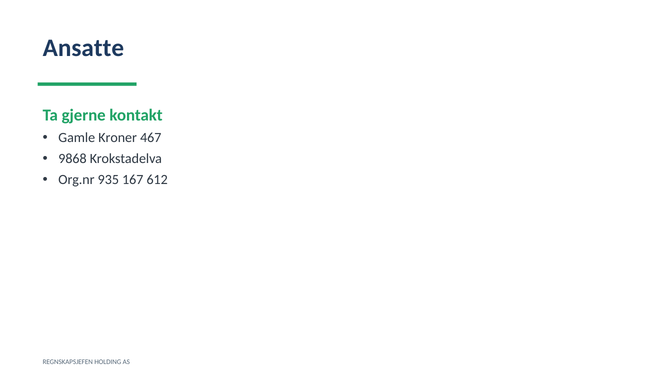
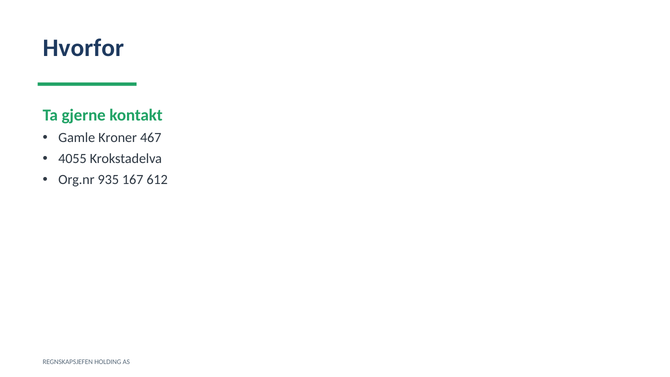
Ansatte: Ansatte -> Hvorfor (83, 48)
9868: 9868 -> 4055 (72, 159)
